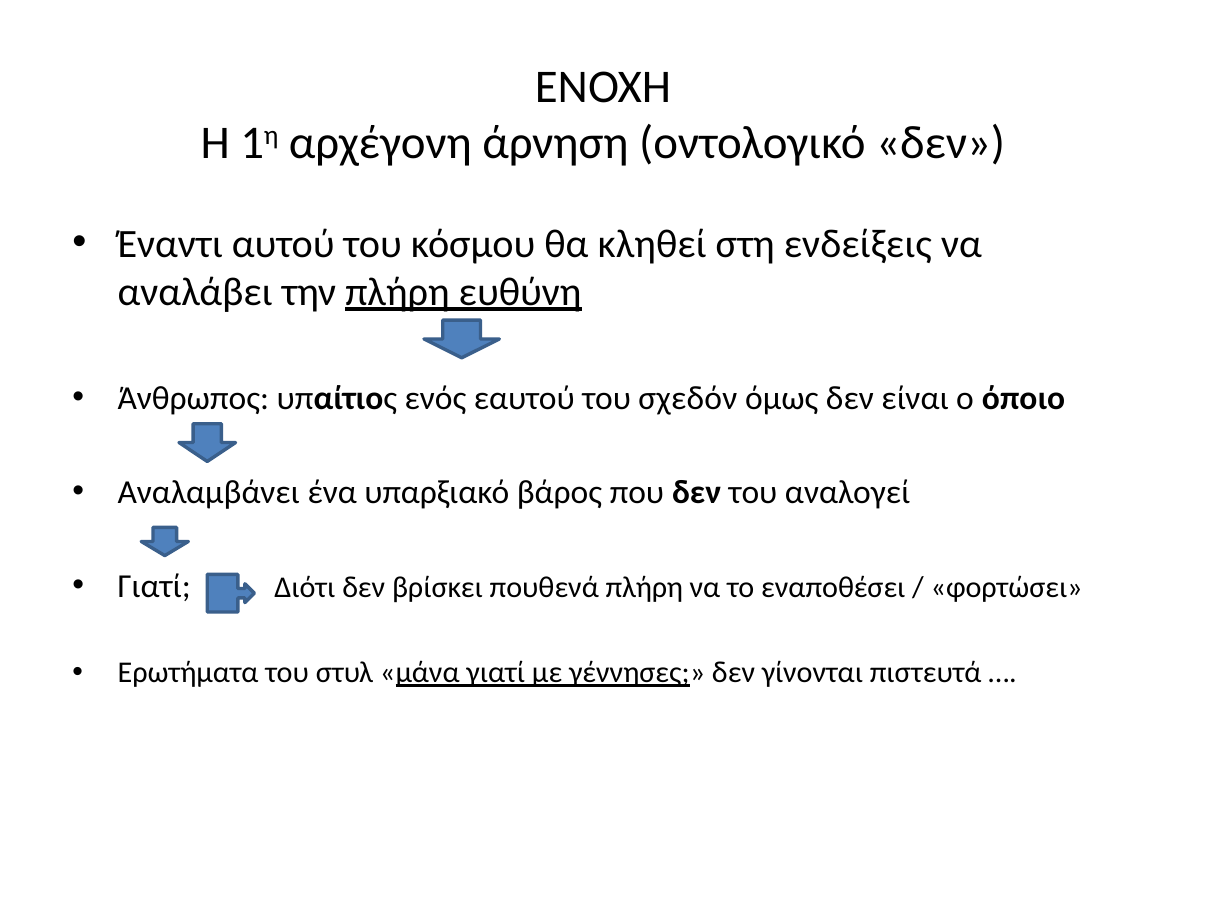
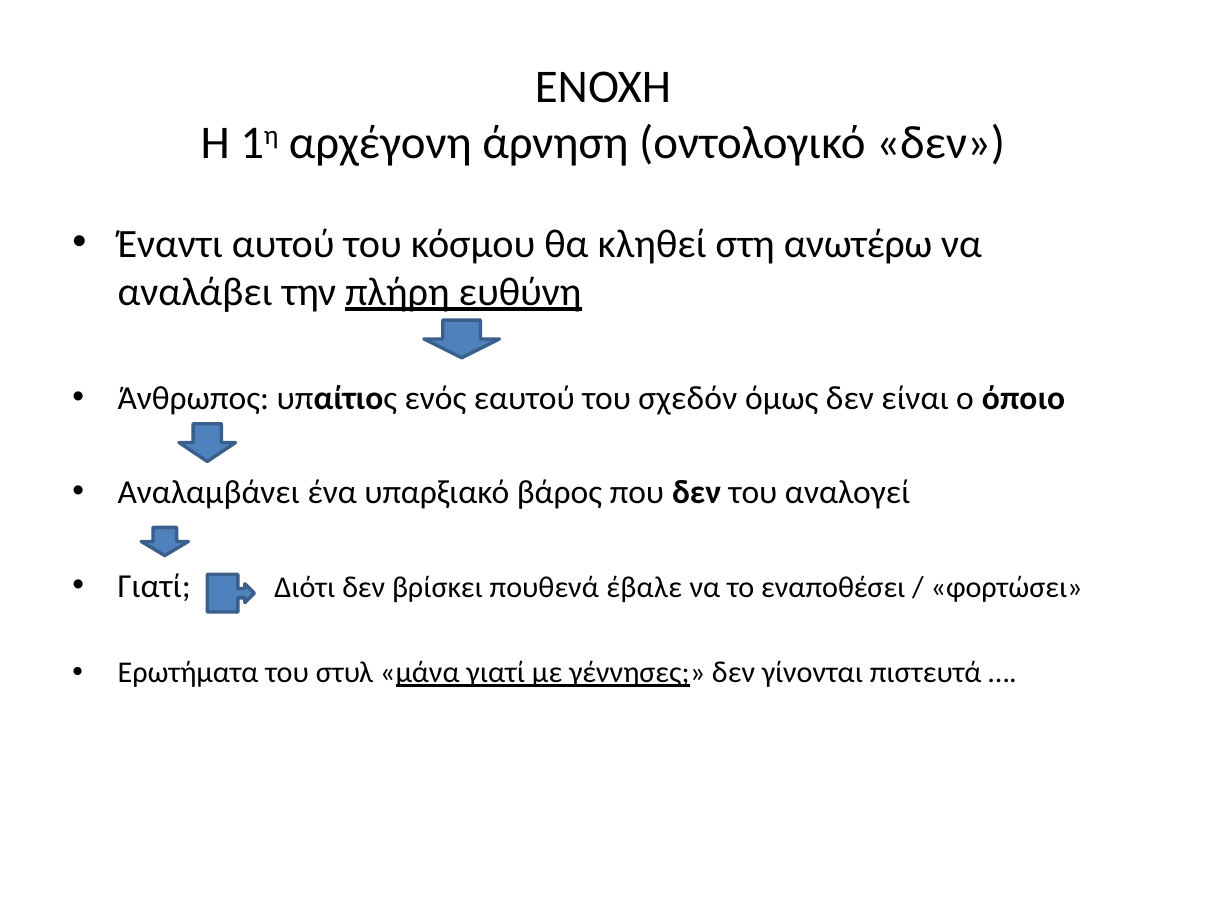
ενδείξεις: ενδείξεις -> ανωτέρω (858, 244)
πουθενά πλήρη: πλήρη -> έβαλε (644, 588)
